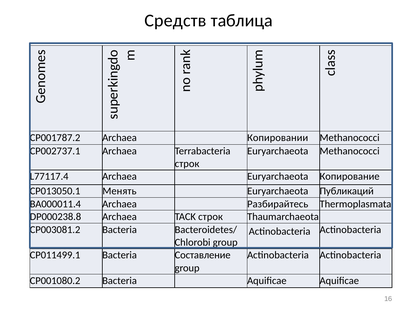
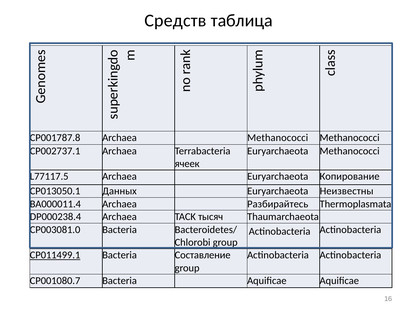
CP001787.2: CP001787.2 -> CP001787.8 (55, 138)
Archaea Копировании: Копировании -> Methanococci (278, 138)
строк: строк -> ячеек (187, 164)
L77117.4: L77117.4 -> L77117.5 (49, 176)
Менять: Менять -> Данных (120, 191)
Публикаций: Публикаций -> Неизвестны (347, 191)
DP000238.8: DP000238.8 -> DP000238.4 (55, 217)
TACK строк: строк -> тысяч (211, 217)
CP003081.2: CP003081.2 -> CP003081.0 (55, 230)
CP011499.1 underline: none -> present (55, 255)
CP001080.2: CP001080.2 -> CP001080.7 (55, 280)
